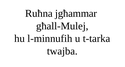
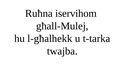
jgħammar: jgħammar -> iservihom (76, 13)
l-minnufih: l-minnufih -> l-għalhekk (50, 39)
